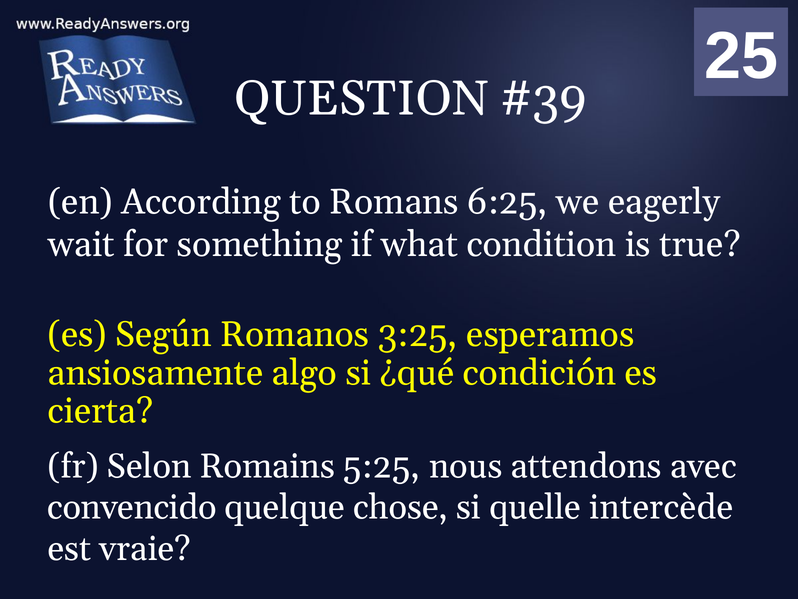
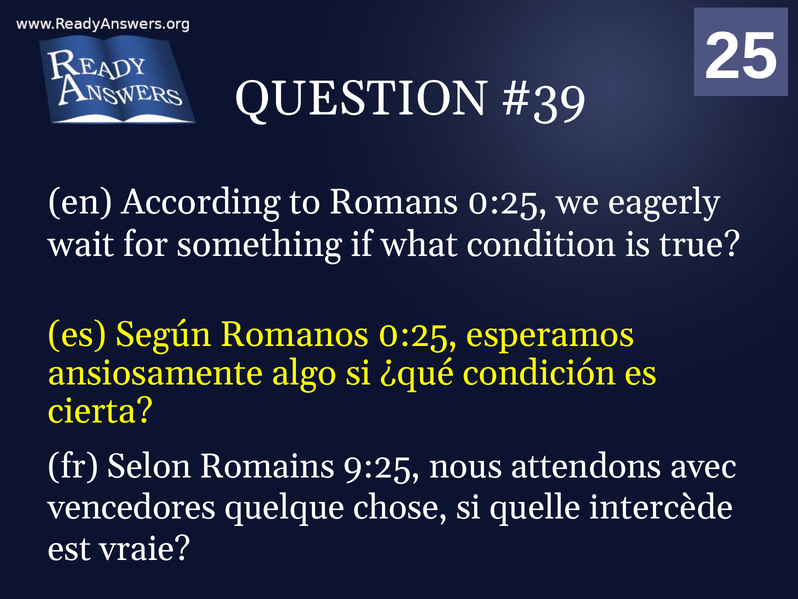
Romans 6:25: 6:25 -> 0:25 (508, 202)
Romanos 3:25: 3:25 -> 0:25 (418, 334)
5:25: 5:25 -> 9:25 (382, 466)
convencido: convencido -> vencedores (132, 507)
